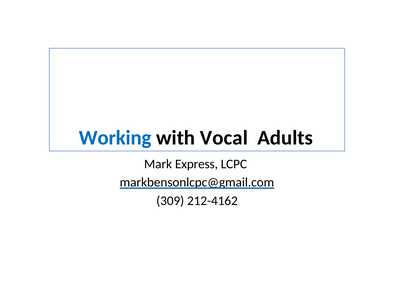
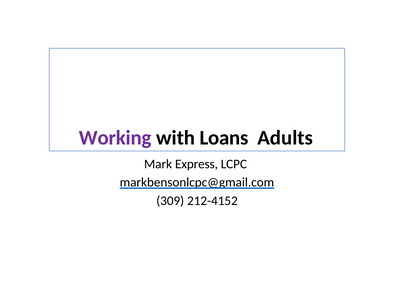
Working colour: blue -> purple (115, 138)
Vocal: Vocal -> Loans (224, 138)
212-4162: 212-4162 -> 212-4152 (212, 201)
